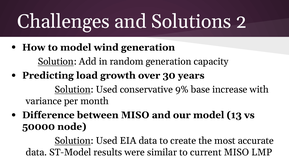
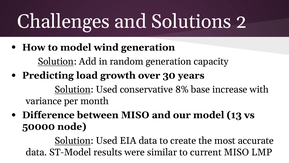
9%: 9% -> 8% (182, 89)
